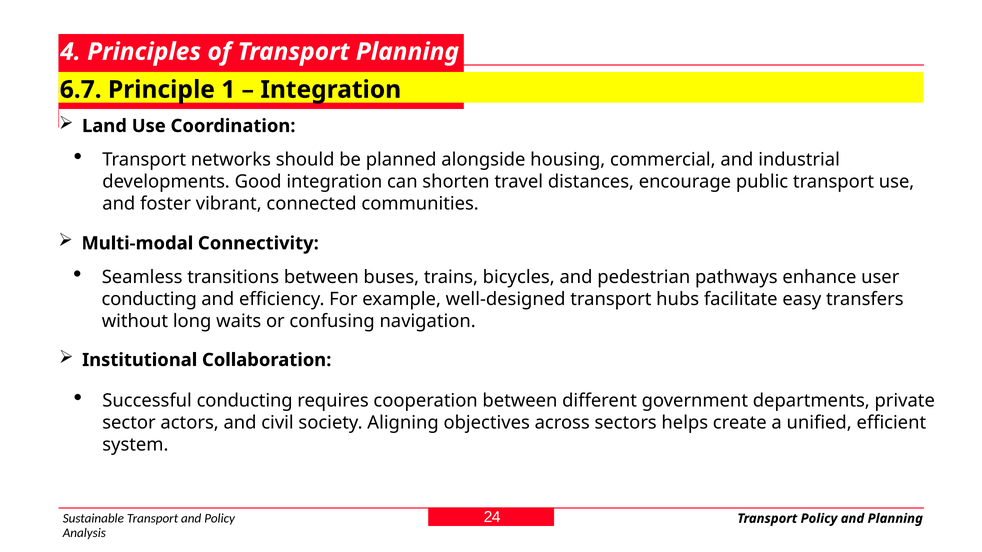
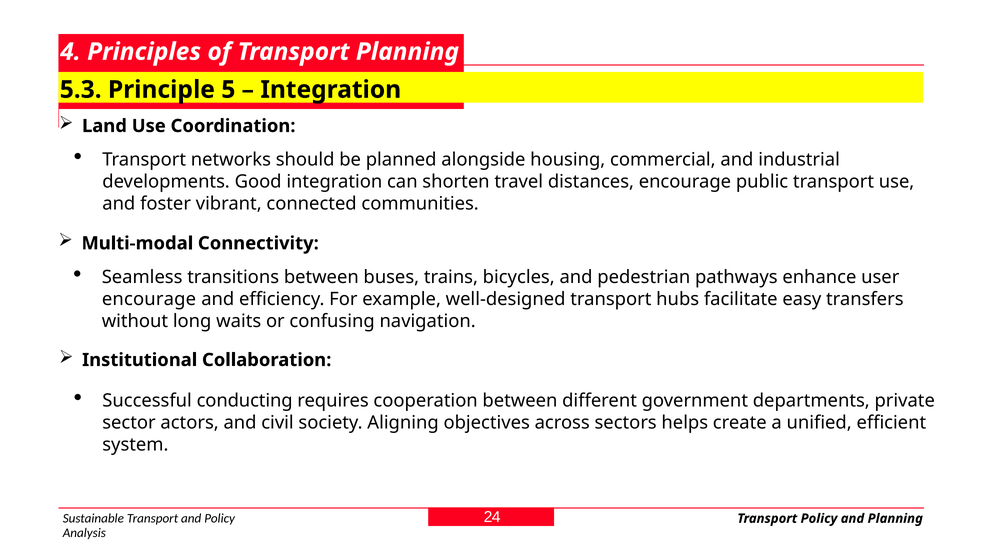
6.7: 6.7 -> 5.3 (81, 90)
1: 1 -> 5 (228, 90)
conducting: conducting -> encourage (149, 299)
